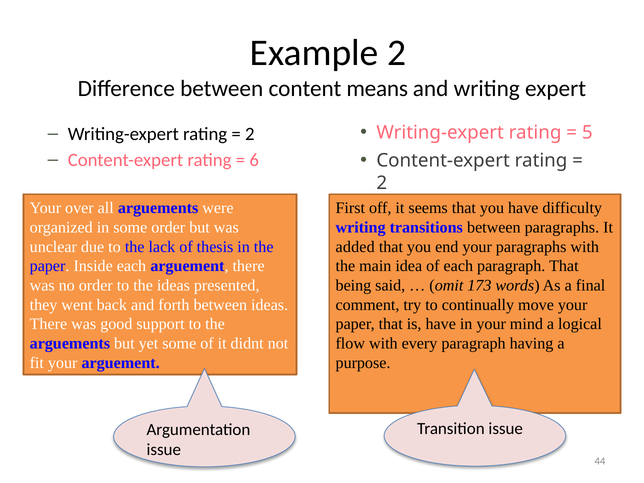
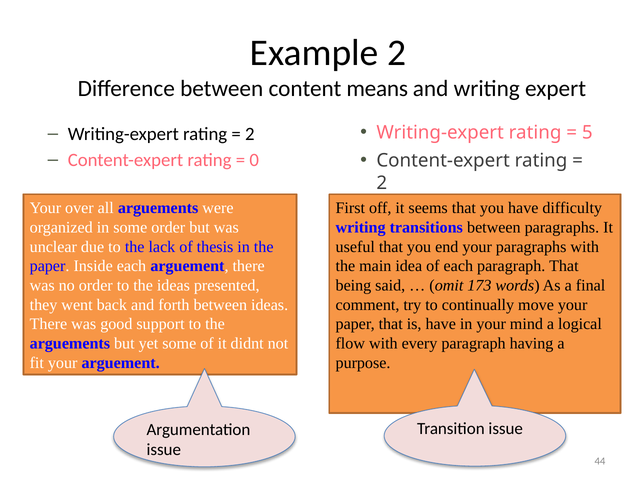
6: 6 -> 0 (254, 160)
added: added -> useful (355, 247)
